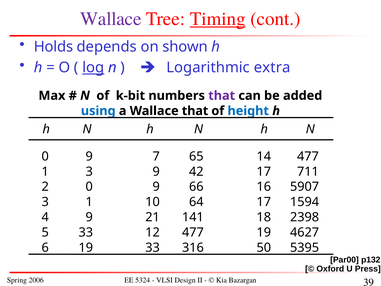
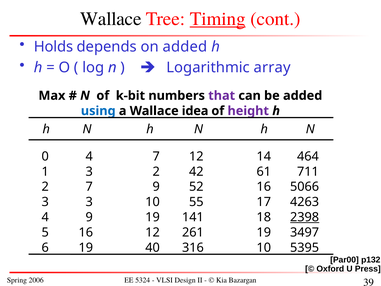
Wallace colour: purple -> black (111, 19)
on shown: shown -> added (185, 47)
log underline: present -> none (93, 68)
extra: extra -> array (272, 68)
Wallace that: that -> idea (195, 111)
height colour: blue -> purple (248, 111)
9: 9 -> 4 (89, 156)
7 65: 65 -> 12 (196, 156)
14 477: 477 -> 464 (308, 156)
3 9: 9 -> 2 (156, 171)
42 17: 17 -> 61 (264, 171)
2 0: 0 -> 7 (89, 187)
66: 66 -> 52 (196, 187)
5907: 5907 -> 5066 (305, 187)
3 1: 1 -> 3 (89, 202)
64: 64 -> 55 (196, 202)
1594: 1594 -> 4263 (305, 202)
9 21: 21 -> 19 (153, 217)
2398 underline: none -> present (305, 217)
5 33: 33 -> 16 (86, 232)
12 477: 477 -> 261 (193, 232)
4627: 4627 -> 3497 (305, 232)
19 33: 33 -> 40 (153, 247)
316 50: 50 -> 10 (264, 247)
